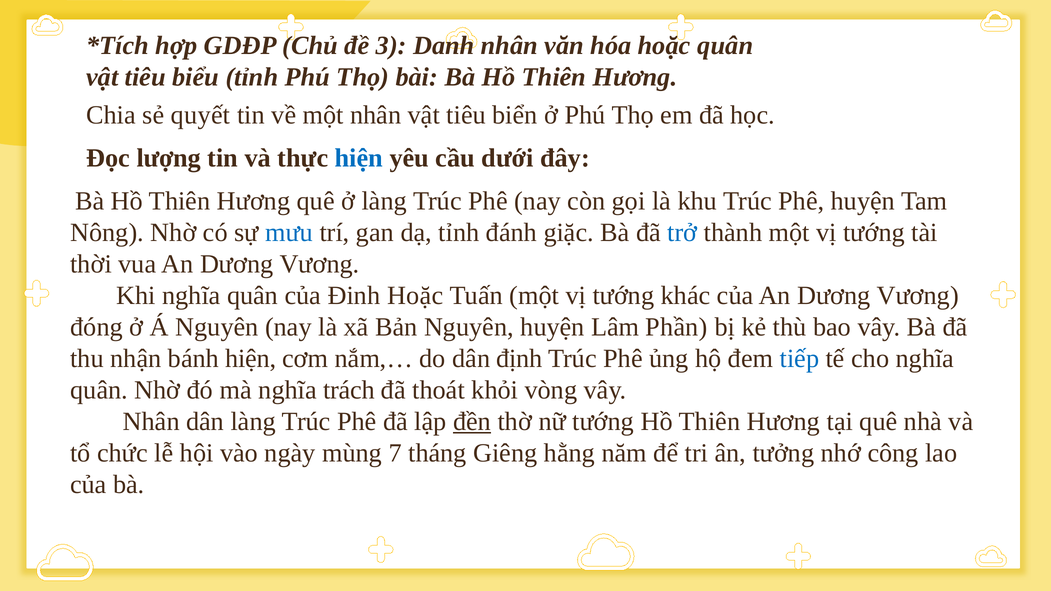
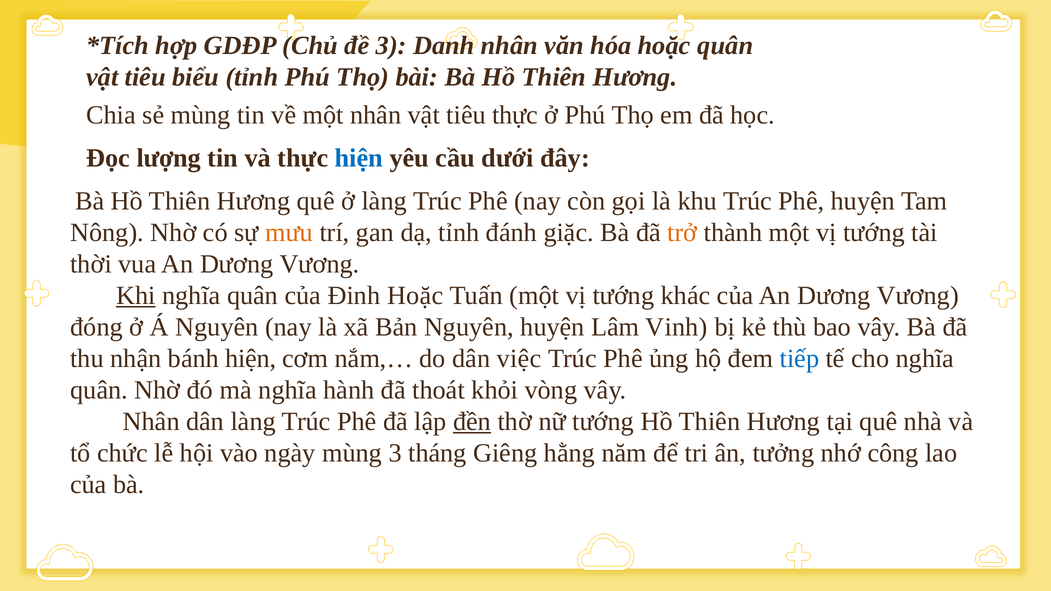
sẻ quyết: quyết -> mùng (201, 115)
tiêu biển: biển -> thực (515, 115)
mưu colour: blue -> orange (289, 233)
trở colour: blue -> orange (682, 233)
Khi underline: none -> present (136, 296)
Phần: Phần -> Vinh (676, 327)
định: định -> việc (519, 359)
trách: trách -> hành (349, 390)
mùng 7: 7 -> 3 (395, 453)
